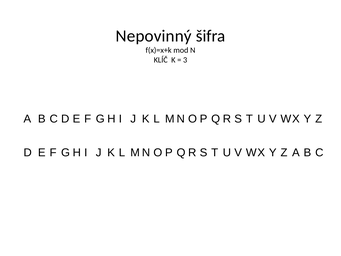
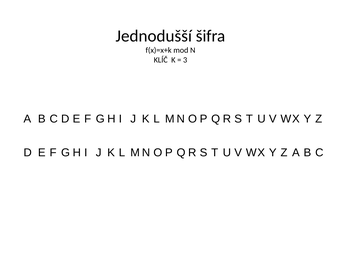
Nepovinný: Nepovinný -> Jednodušší (154, 36)
